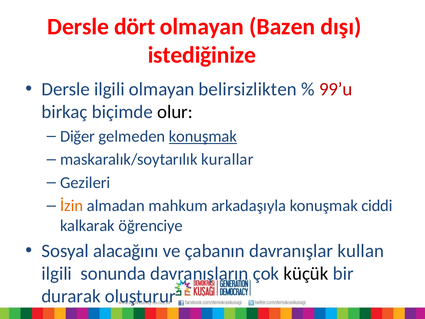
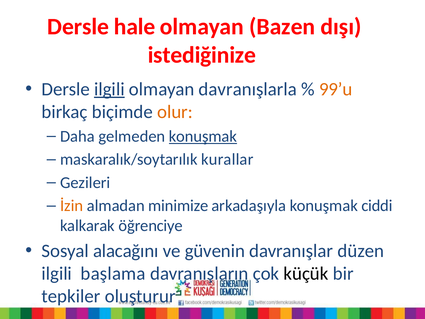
dört: dört -> hale (135, 27)
ilgili underline: none -> present (109, 89)
belirsizlikten: belirsizlikten -> davranışlarla (248, 89)
99’u colour: red -> orange (336, 89)
olur colour: black -> orange (175, 112)
Diğer: Diğer -> Daha (77, 136)
mahkum: mahkum -> minimize (178, 206)
çabanın: çabanın -> güvenin (215, 251)
kullan: kullan -> düzen (361, 251)
sonunda: sonunda -> başlama (113, 273)
durarak: durarak -> tepkiler (71, 296)
